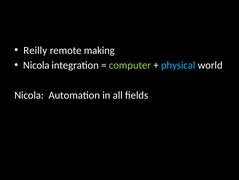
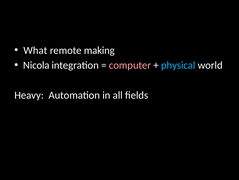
Reilly: Reilly -> What (35, 50)
computer colour: light green -> pink (130, 65)
Nicola: Nicola -> Heavy (29, 95)
